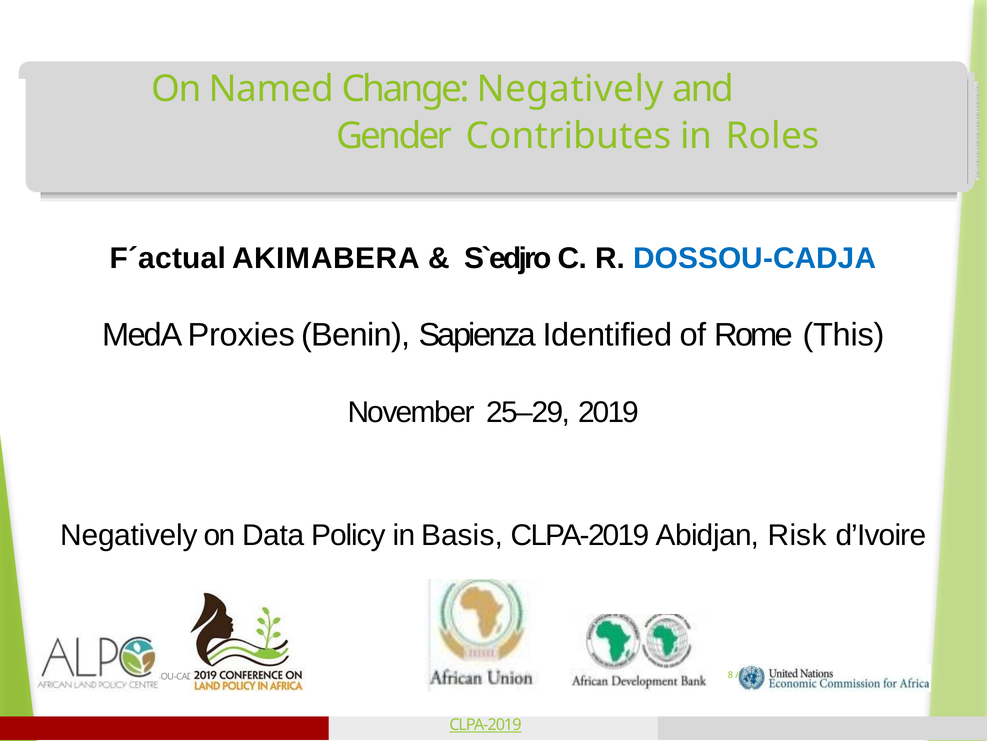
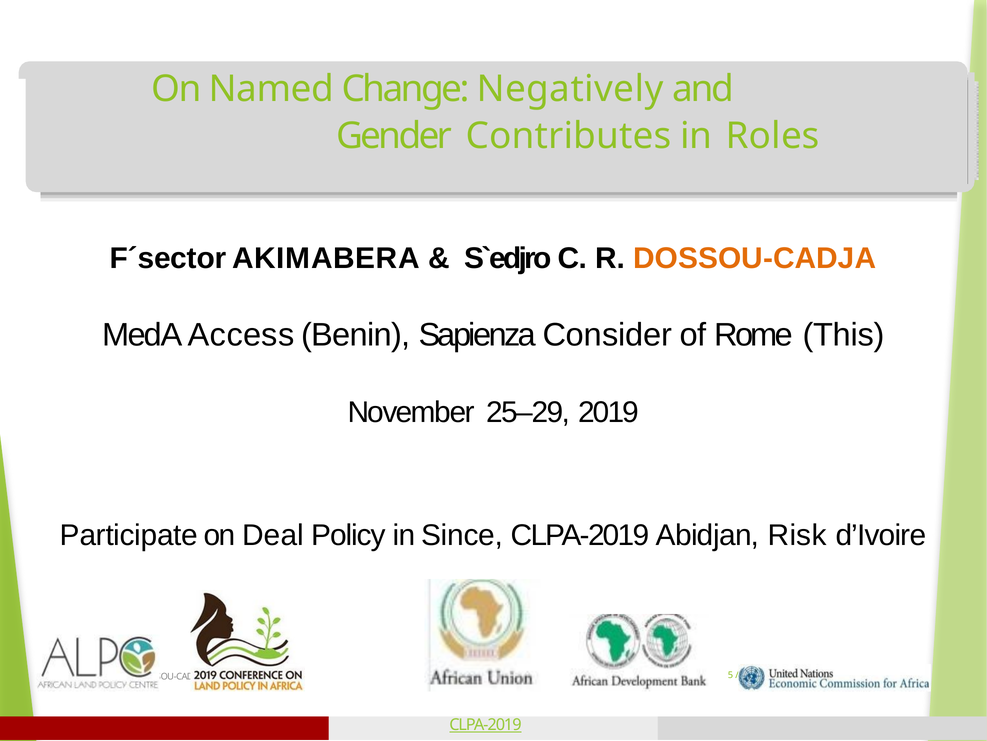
F´actual: F´actual -> F´sector (168, 258)
DOSSOU-CADJA colour: blue -> orange (755, 258)
Proxies: Proxies -> Access (241, 335)
Identified: Identified -> Consider (607, 335)
Negatively: Negatively -> Participate (129, 535)
Data: Data -> Deal (273, 535)
Basis: Basis -> Since (462, 535)
8: 8 -> 5 (730, 675)
